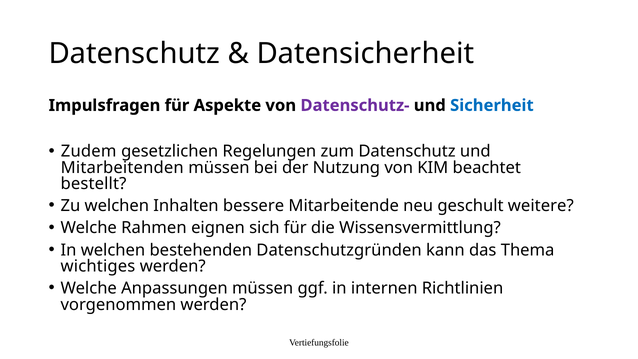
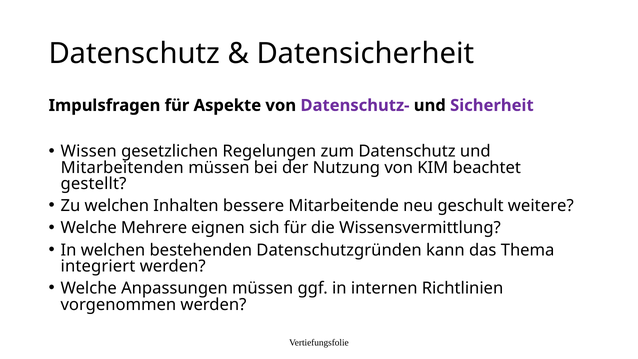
Sicherheit colour: blue -> purple (492, 105)
Zudem: Zudem -> Wissen (89, 151)
bestellt: bestellt -> gestellt (93, 184)
Rahmen: Rahmen -> Mehrere (154, 228)
wichtiges: wichtiges -> integriert (98, 266)
